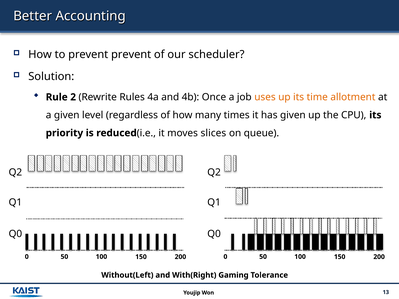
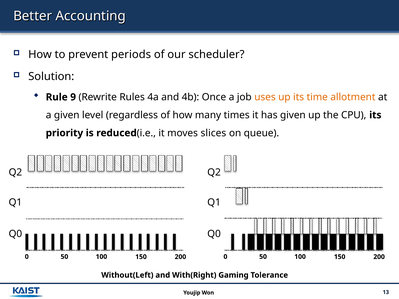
prevent prevent: prevent -> periods (131, 54)
2: 2 -> 9 (73, 97)
